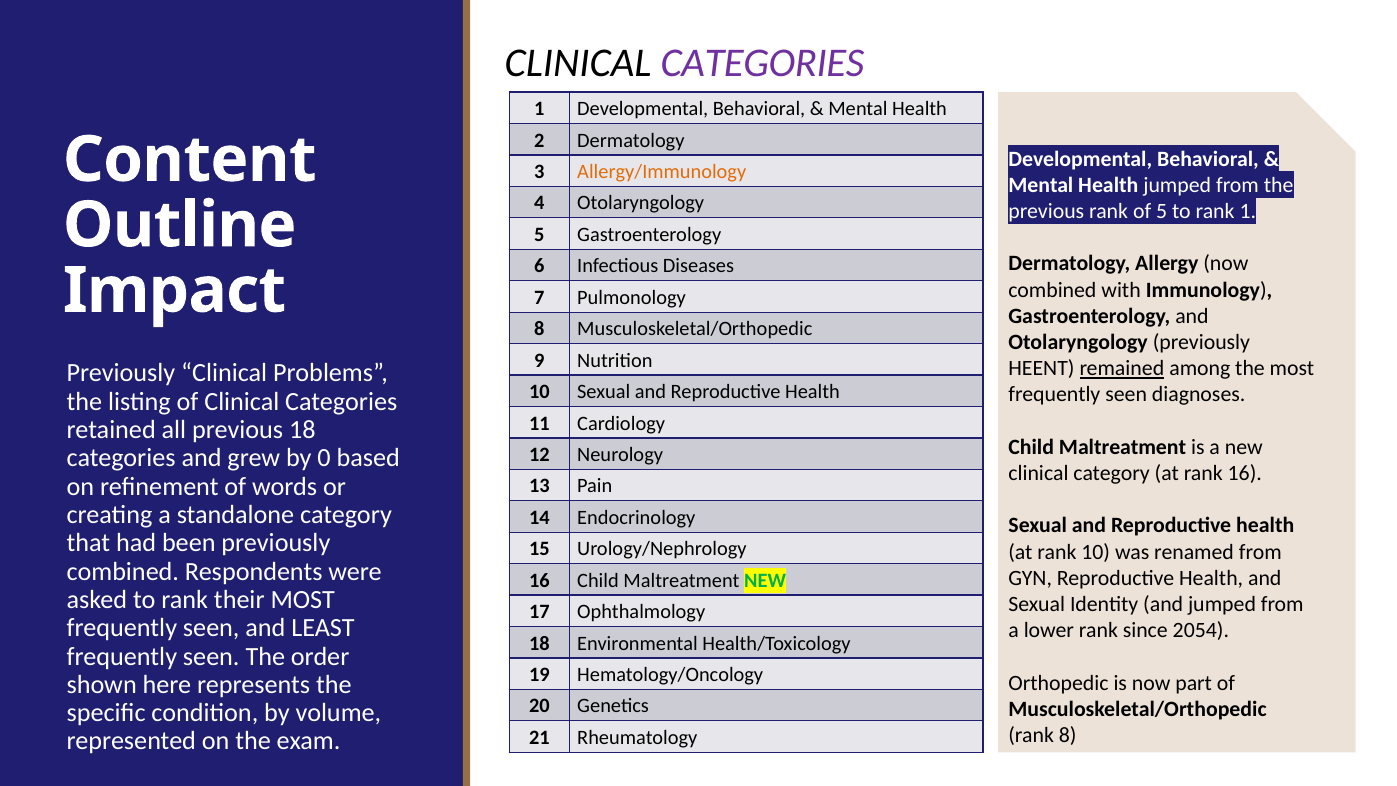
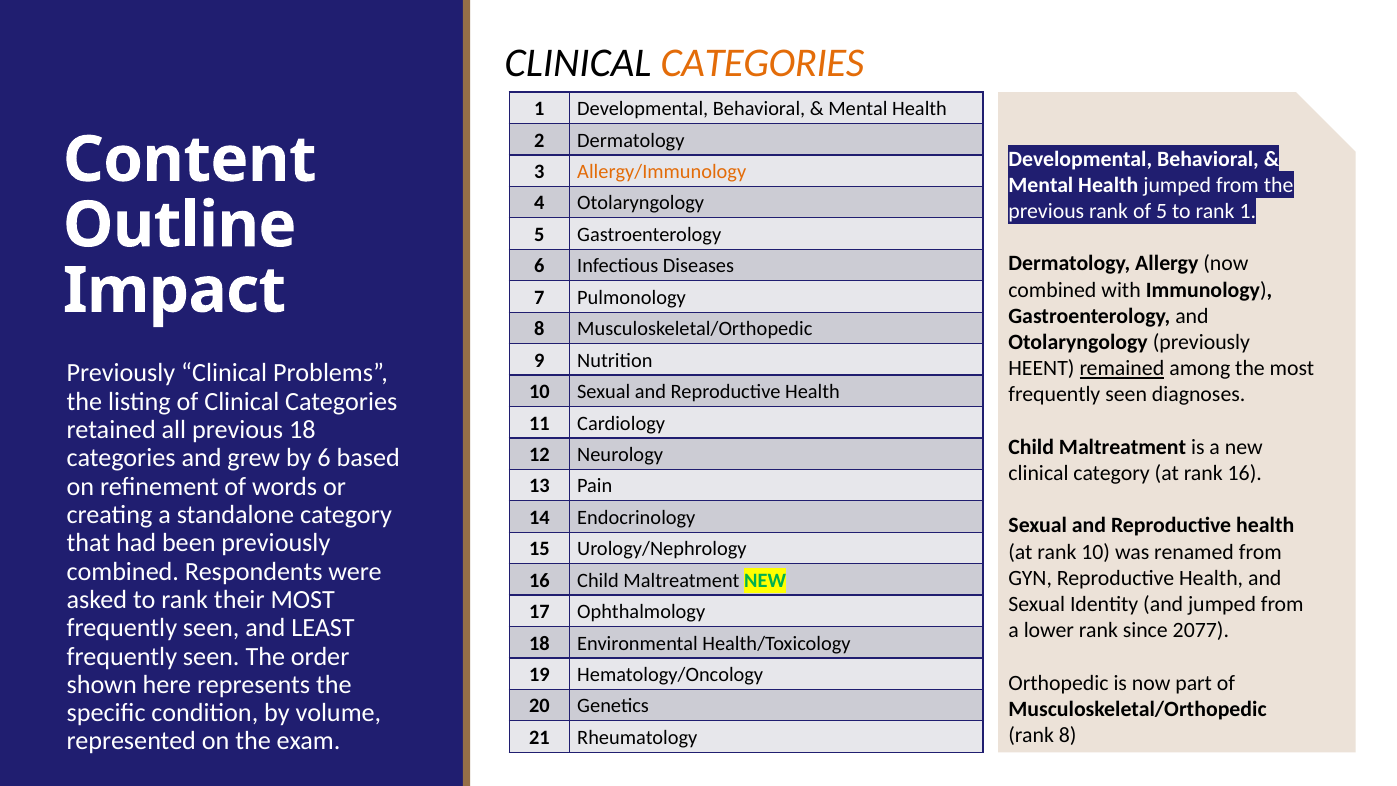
CATEGORIES colour: purple -> orange (762, 63)
by 0: 0 -> 6 (324, 458)
2054: 2054 -> 2077 (1201, 630)
